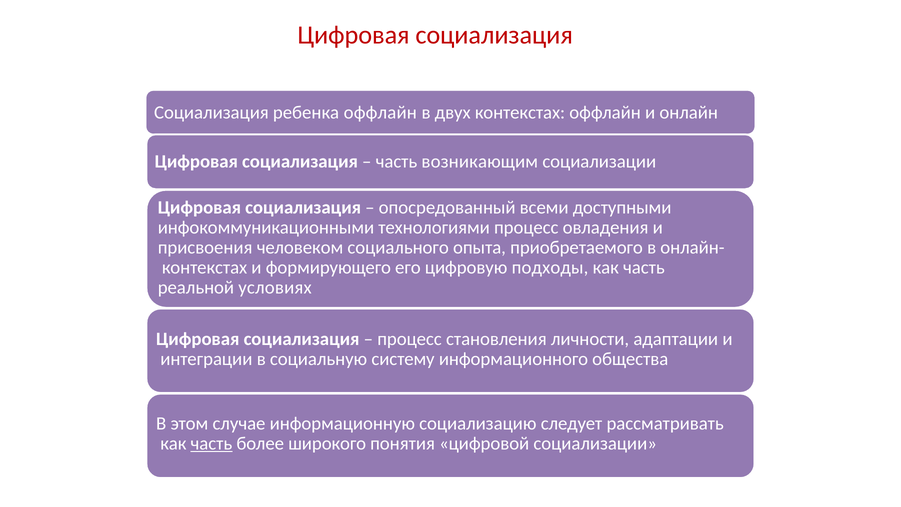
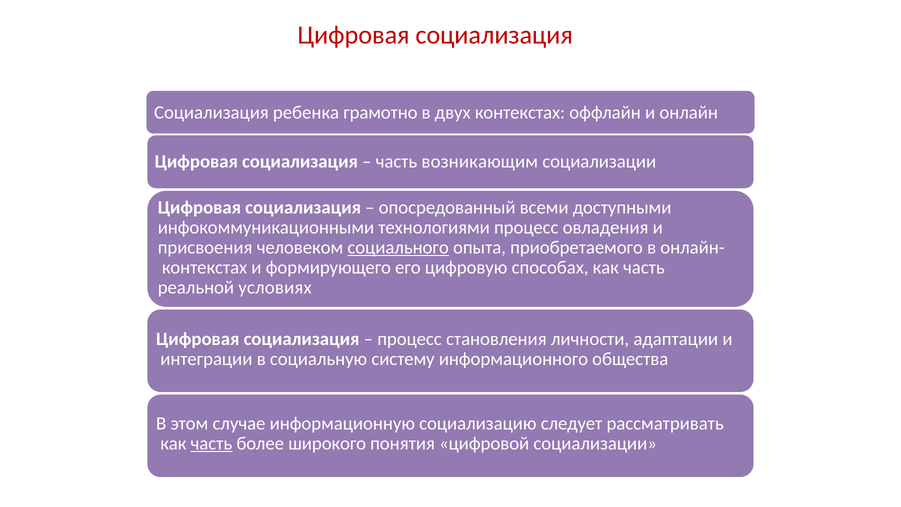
ребенка оффлайн: оффлайн -> грамотно (380, 113)
социального underline: none -> present (398, 247)
подходы: подходы -> способах (550, 267)
